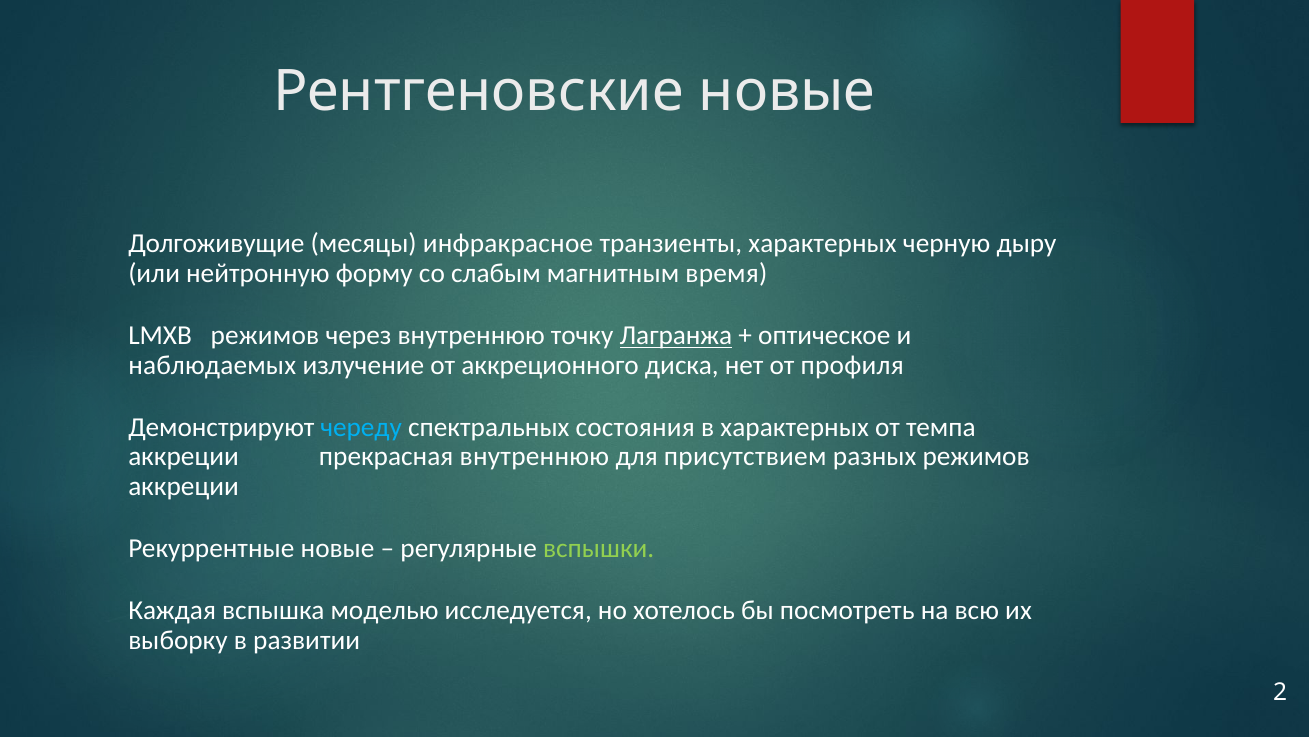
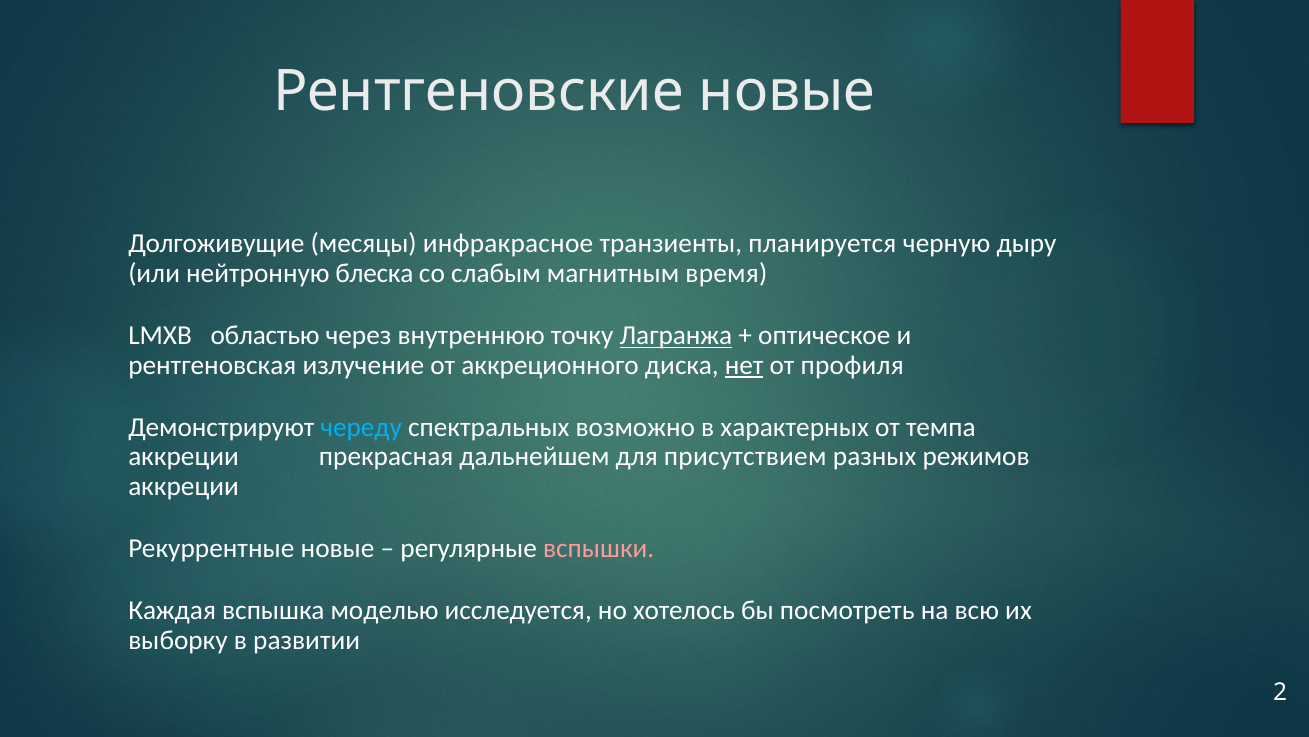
транзиенты характерных: характерных -> планируется (822, 244)
форму: форму -> блеска (374, 273)
LMXB режимов: режимов -> областью (265, 335)
наблюдаемых: наблюдаемых -> рентгеновская (212, 365)
нет underline: none -> present (744, 365)
состояния: состояния -> возможно (635, 427)
прекрасная внутреннюю: внутреннюю -> дальнейшем (534, 456)
вспышки colour: light green -> pink (599, 548)
